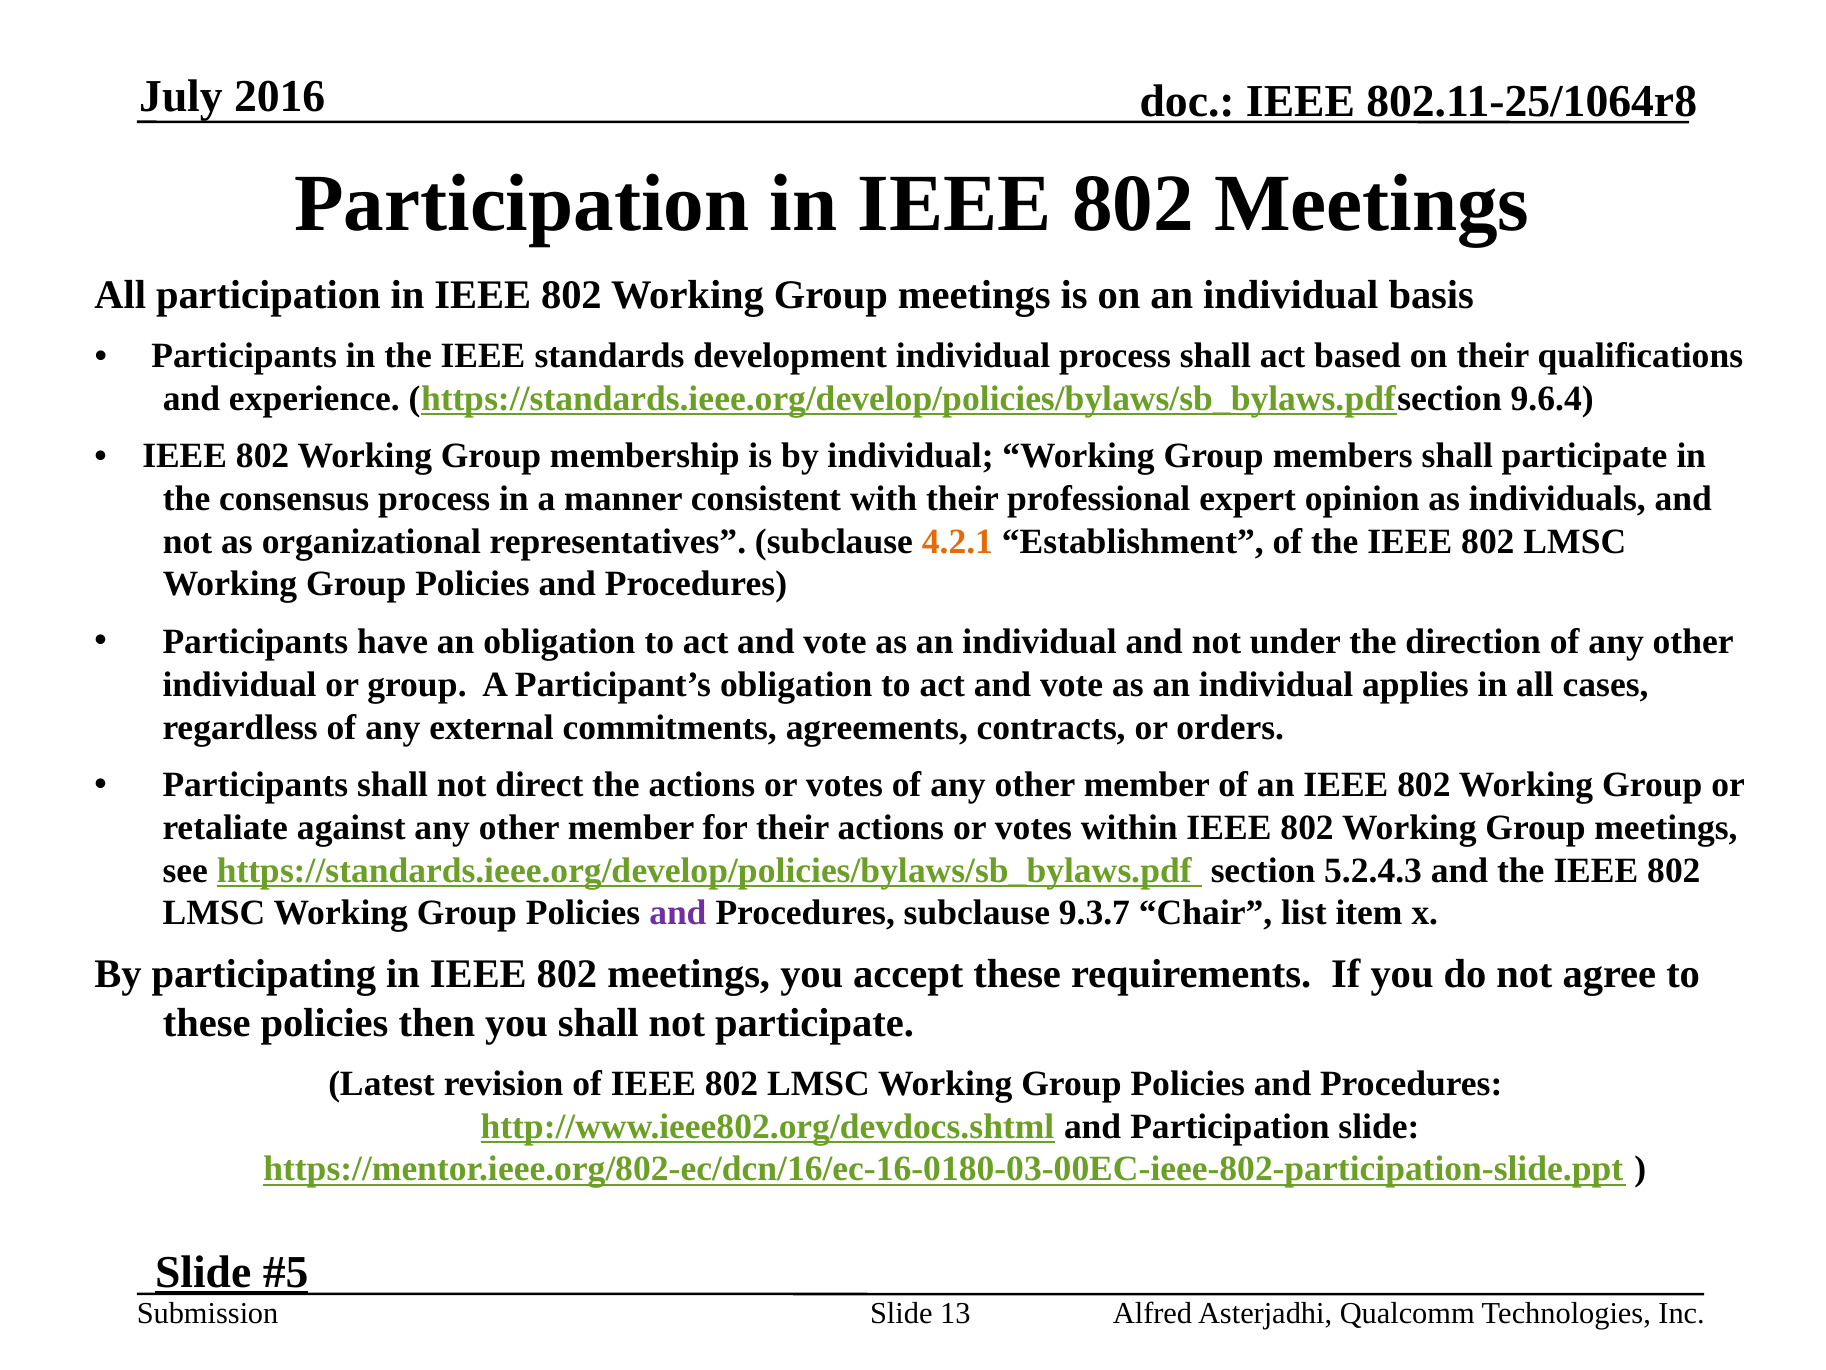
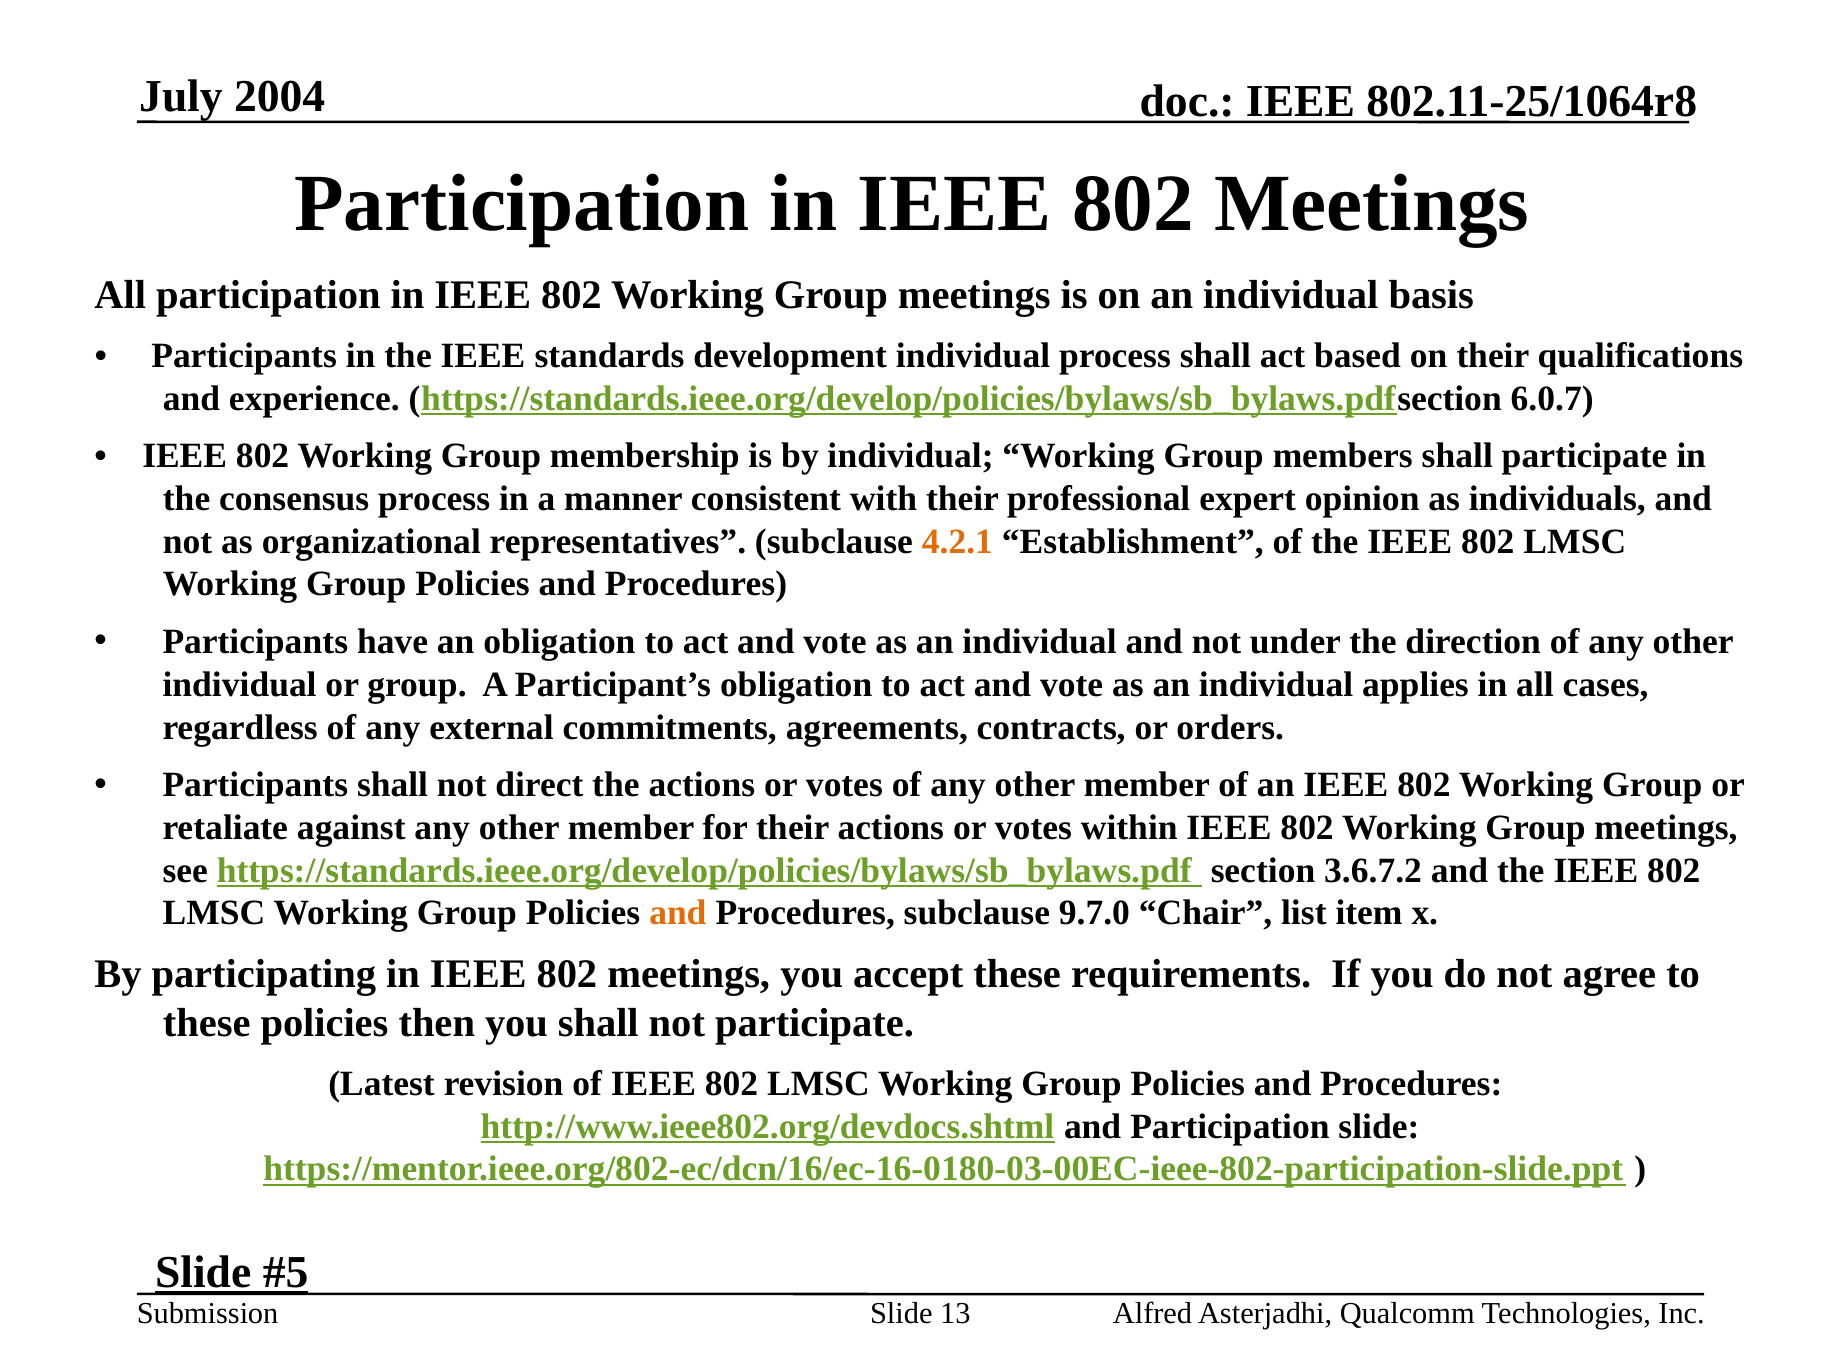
2016: 2016 -> 2004 (280, 97)
9.6.4: 9.6.4 -> 6.0.7 (1552, 398)
5.2.4.3: 5.2.4.3 -> 3.6.7.2 (1373, 870)
and colour: purple -> orange (678, 913)
9.3.7: 9.3.7 -> 9.7.0 (1094, 913)
